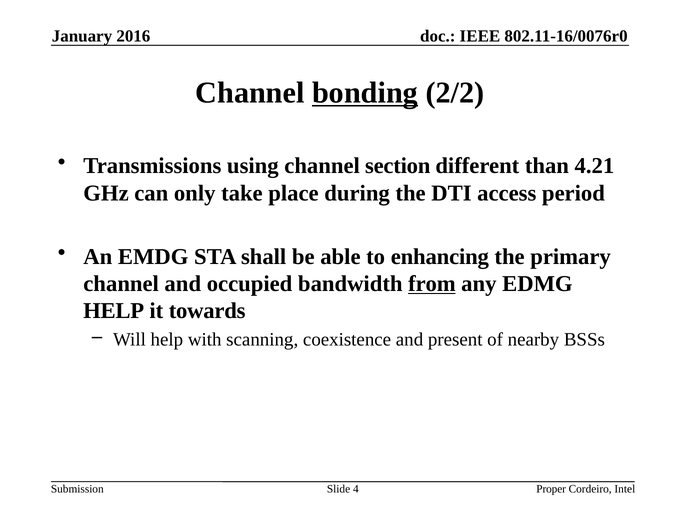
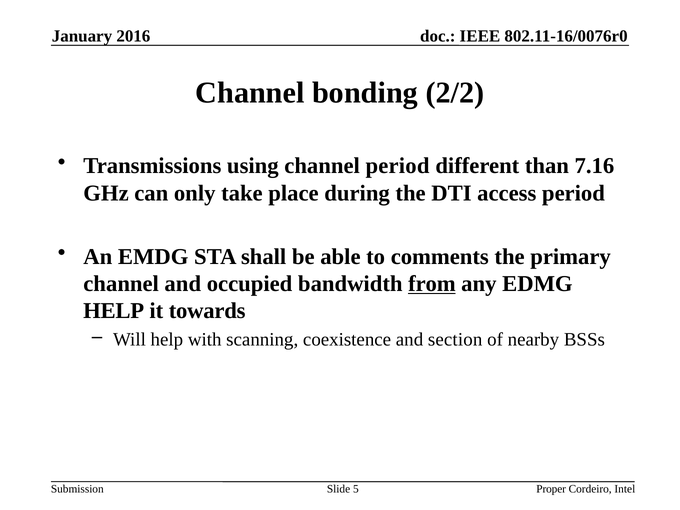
bonding underline: present -> none (365, 93)
channel section: section -> period (398, 166)
4.21: 4.21 -> 7.16 (594, 166)
enhancing: enhancing -> comments (440, 257)
present: present -> section (455, 339)
4: 4 -> 5 (356, 489)
